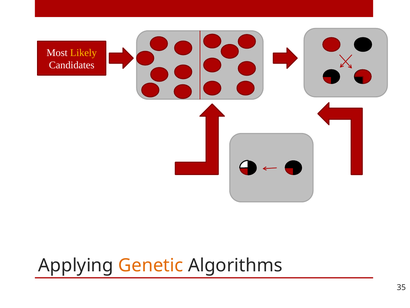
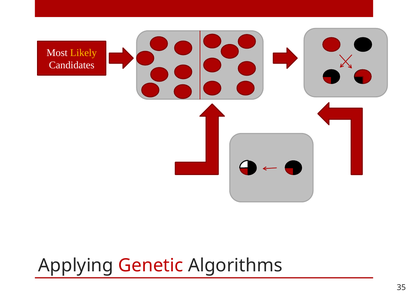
Genetic colour: orange -> red (151, 265)
